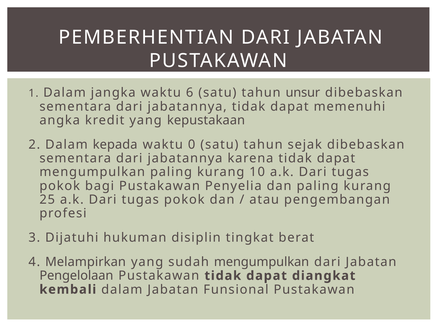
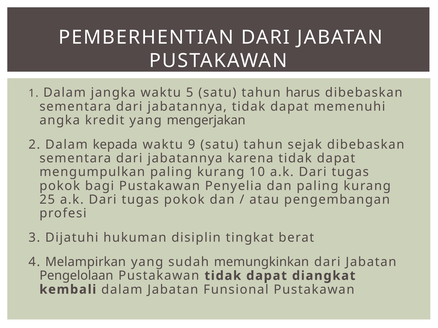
6: 6 -> 5 (190, 93)
unsur: unsur -> harus (303, 93)
kepustakaan: kepustakaan -> mengerjakan (206, 120)
0: 0 -> 9 (192, 145)
sudah mengumpulkan: mengumpulkan -> memungkinkan (262, 262)
